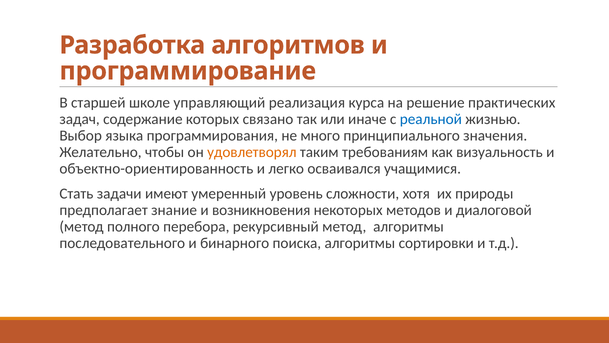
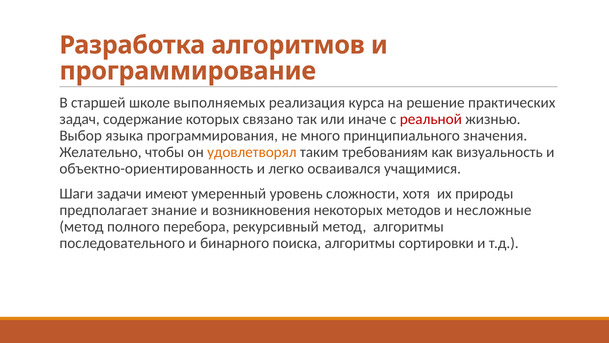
управляющий: управляющий -> выполняемых (219, 103)
реальной colour: blue -> red (431, 119)
Стать: Стать -> Шаги (76, 194)
диалоговой: диалоговой -> несложные (494, 210)
